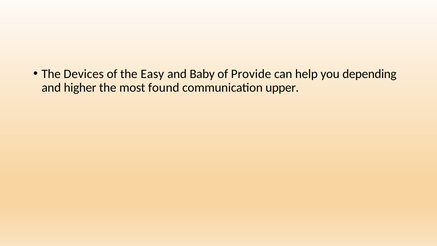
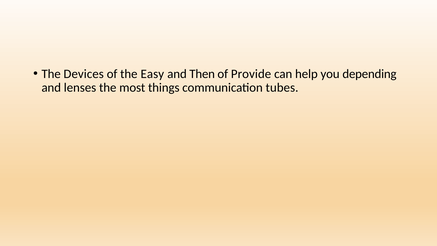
Baby: Baby -> Then (202, 74)
higher: higher -> lenses (80, 88)
found: found -> things (164, 88)
upper: upper -> tubes (282, 88)
